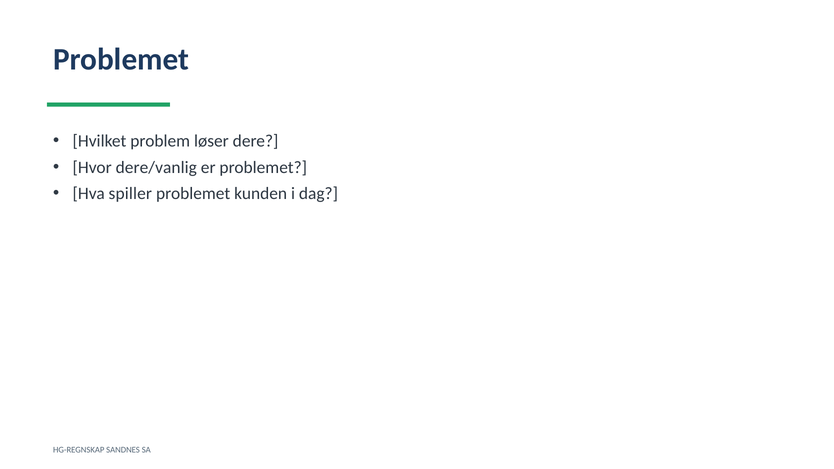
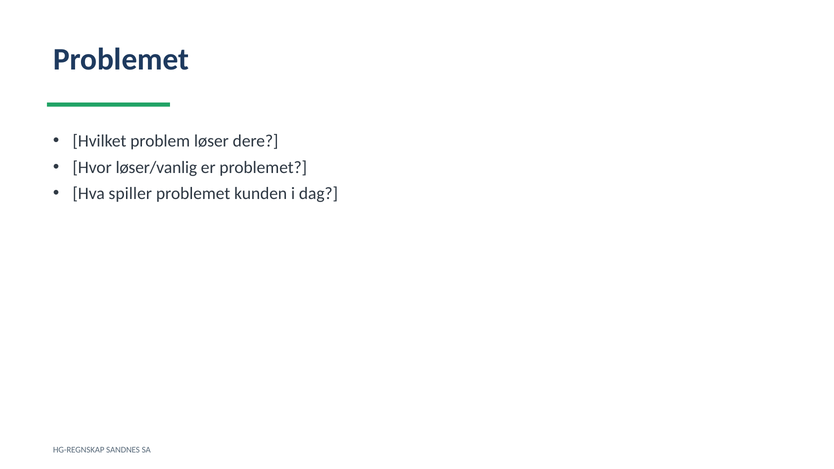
dere/vanlig: dere/vanlig -> løser/vanlig (156, 167)
